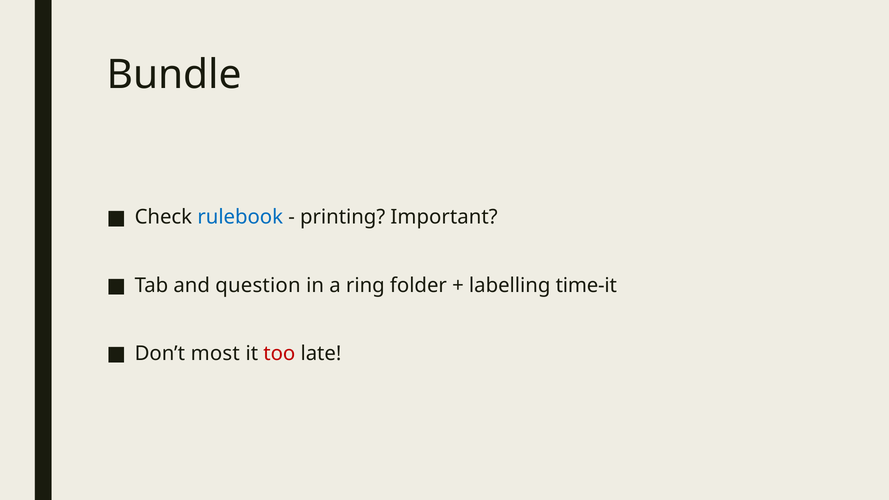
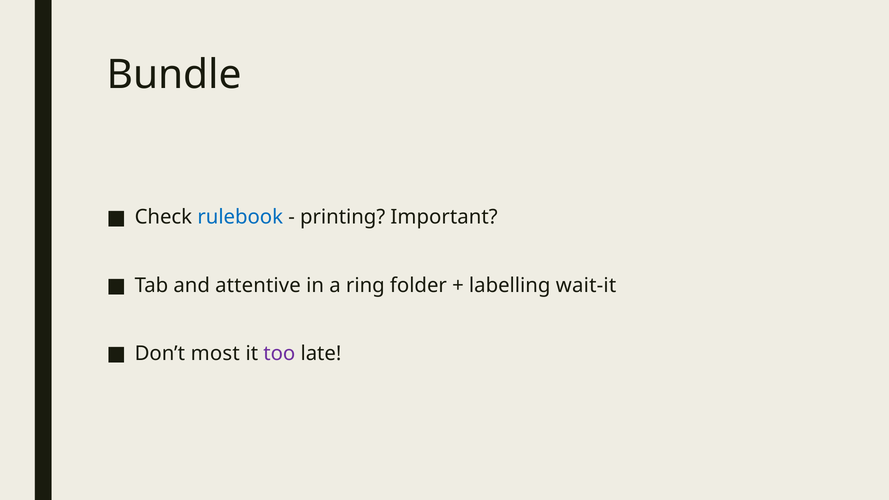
question: question -> attentive (258, 285)
time-it: time-it -> wait-it (586, 285)
too colour: red -> purple (279, 353)
